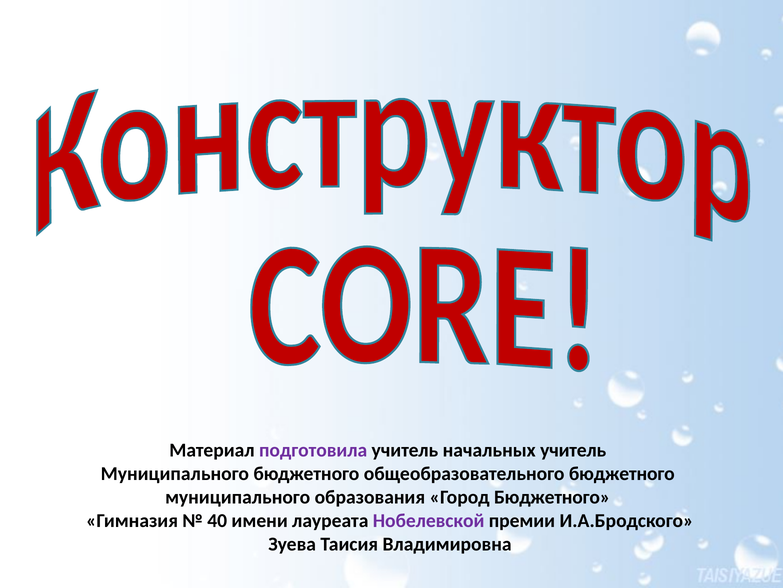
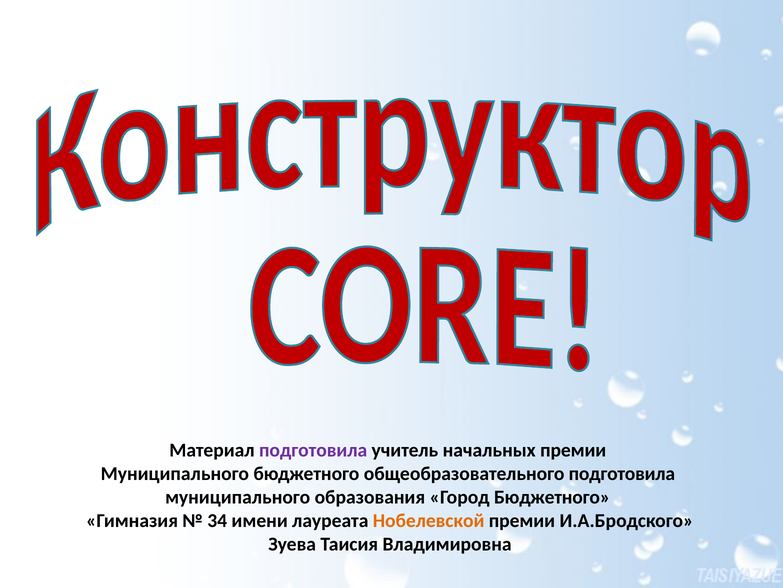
начальных учитель: учитель -> премии (573, 450)
общеобразовательного бюджетного: бюджетного -> подготовила (622, 473)
40: 40 -> 34 (217, 520)
Нобелевской colour: purple -> orange (429, 520)
